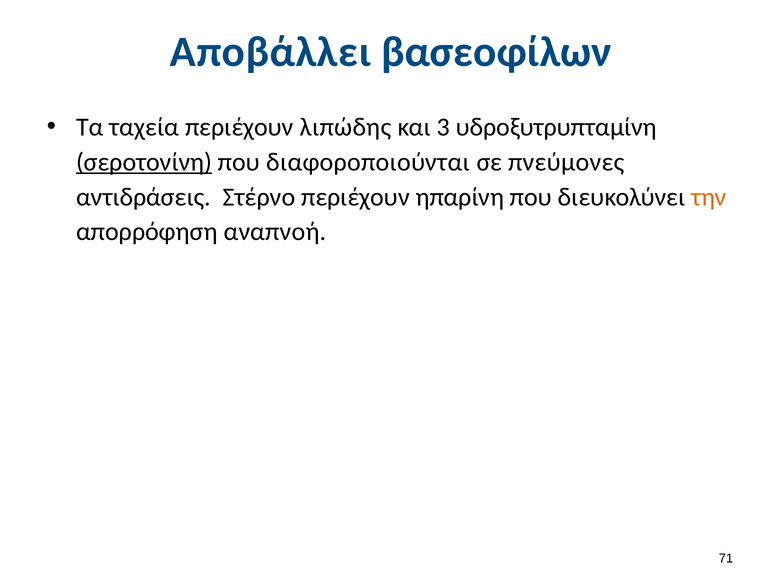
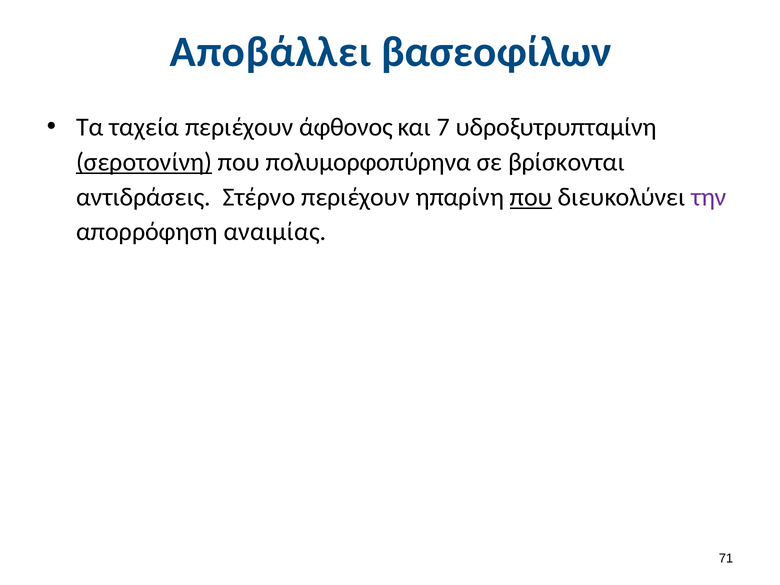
λιπώδης: λιπώδης -> άφθονος (346, 127)
3: 3 -> 7 (443, 127)
διαφοροποιούνται: διαφοροποιούνται -> πολυμορφοπύρηνα (368, 162)
πνεύμονες: πνεύμονες -> βρίσκονται (566, 162)
που underline: none -> present (531, 197)
την colour: orange -> purple (709, 197)
αναπνοή: αναπνοή -> αναιμίας (275, 232)
